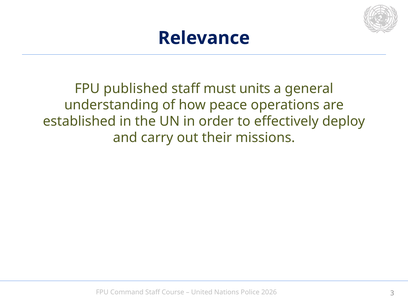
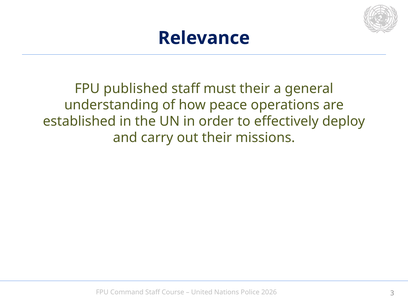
must units: units -> their (255, 89)
